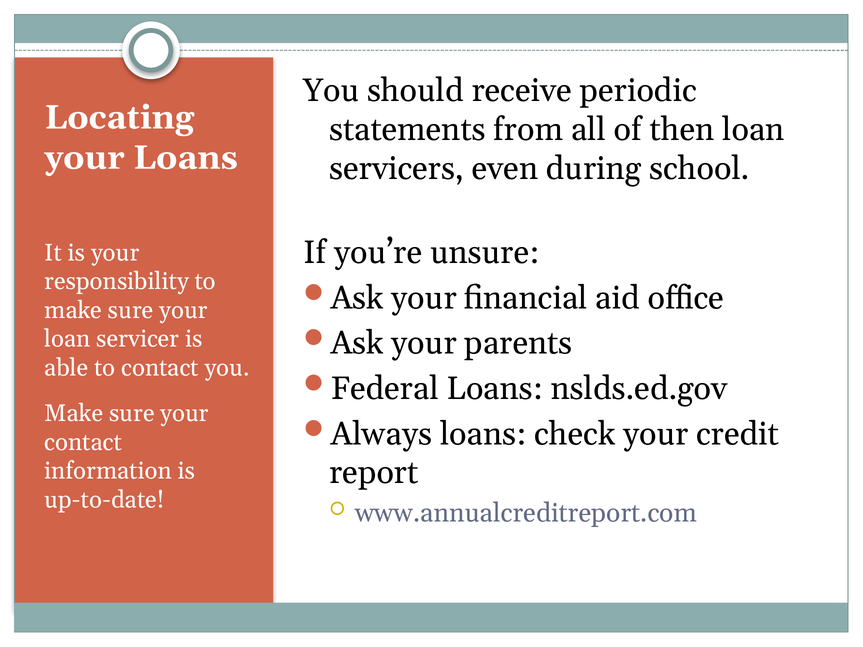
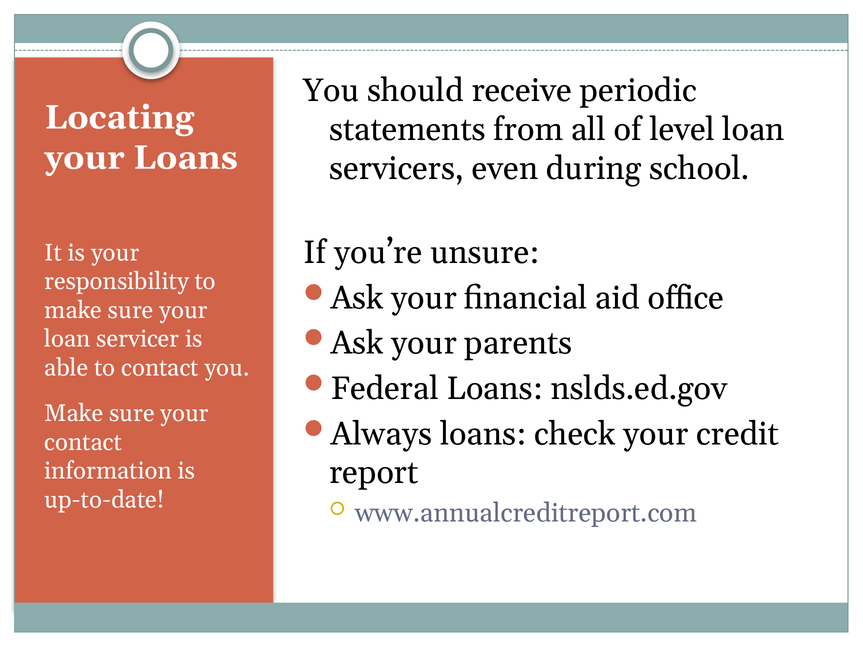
then: then -> level (682, 130)
